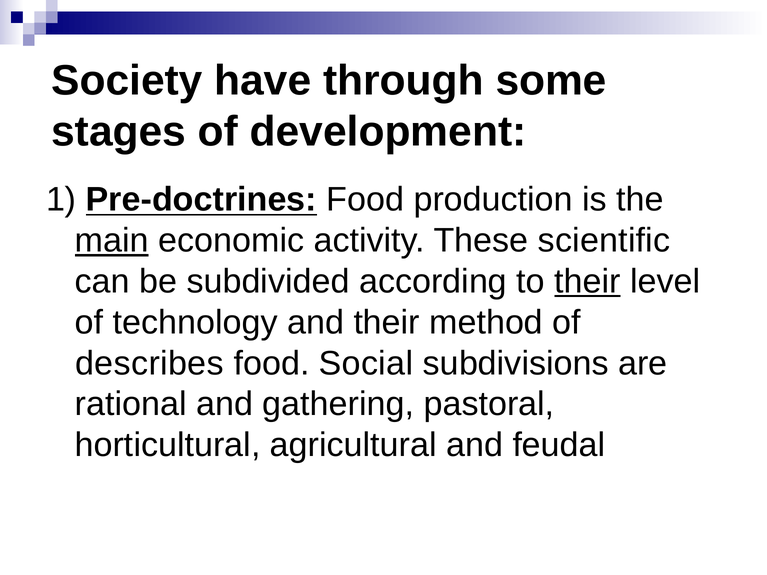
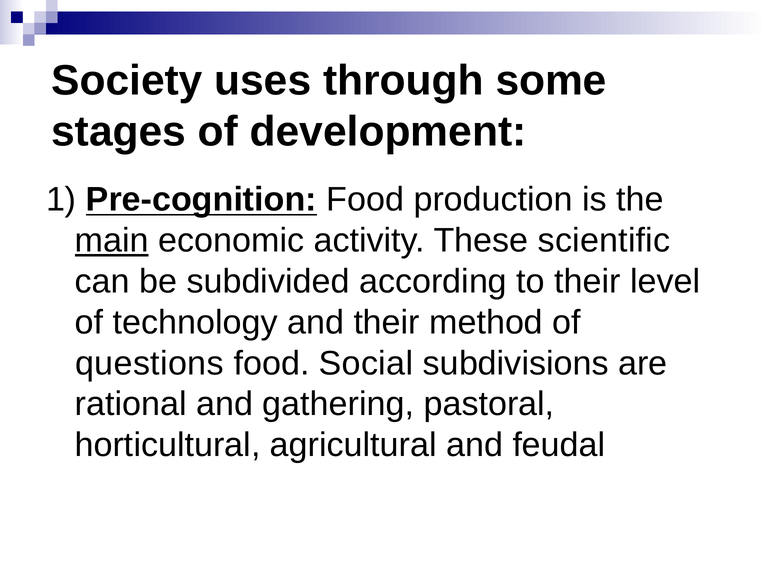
have: have -> uses (263, 81)
Pre-doctrines: Pre-doctrines -> Pre-cognition (201, 200)
their underline: present -> none (587, 282)
describes: describes -> questions (149, 363)
